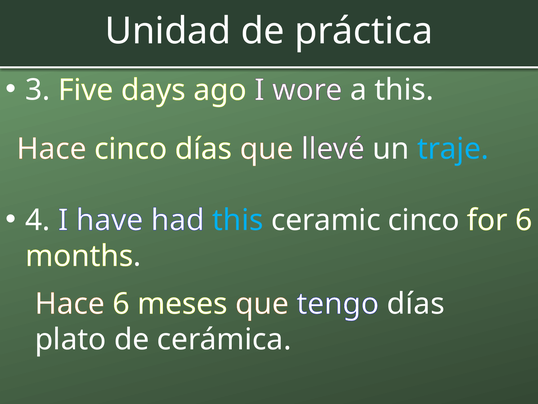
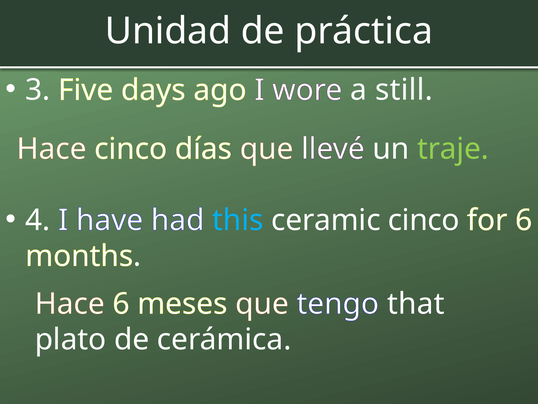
a this: this -> still (404, 90)
traje colour: light blue -> light green (453, 149)
tengo días: días -> that (416, 303)
